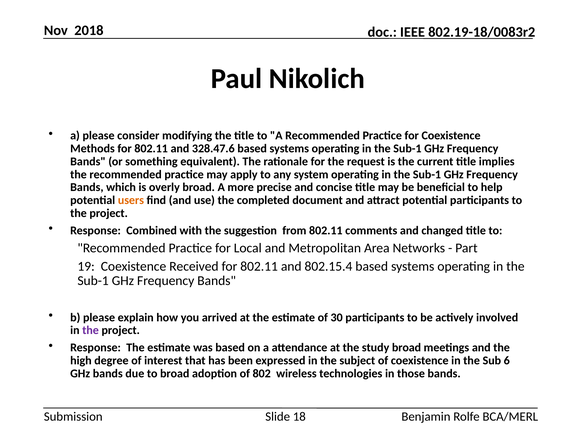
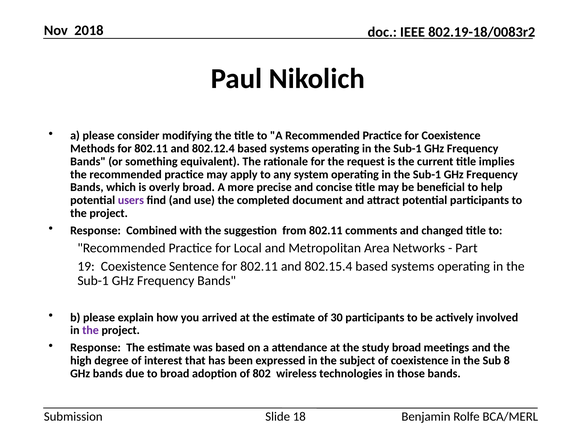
328.47.6: 328.47.6 -> 802.12.4 (213, 148)
users colour: orange -> purple (131, 200)
Received: Received -> Sentence (194, 266)
6: 6 -> 8 (507, 361)
